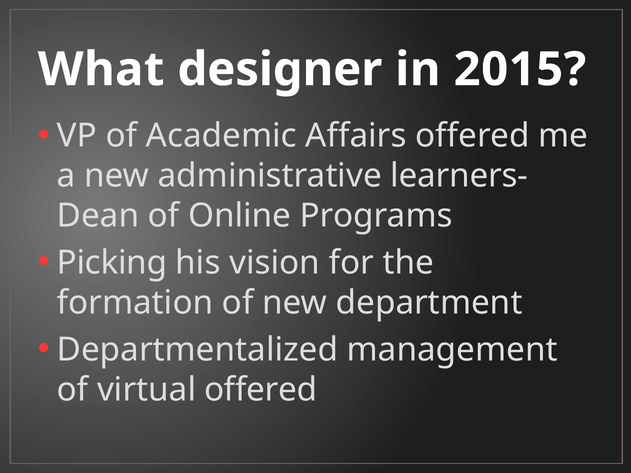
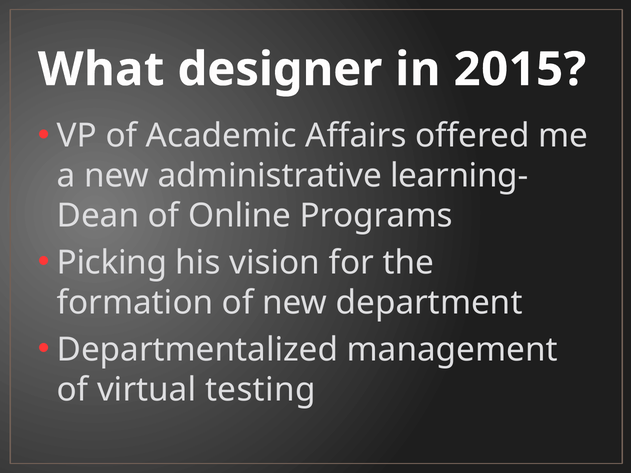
learners-: learners- -> learning- (459, 176)
virtual offered: offered -> testing (260, 390)
